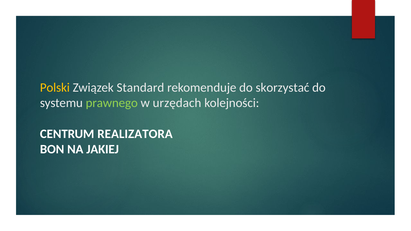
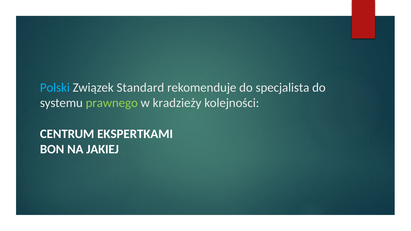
Polski colour: yellow -> light blue (55, 88)
skorzystać: skorzystać -> specjalista (282, 88)
urzędach: urzędach -> kradzieży (177, 103)
REALIZATORA: REALIZATORA -> EKSPERTKAMI (135, 134)
